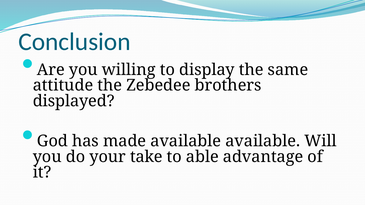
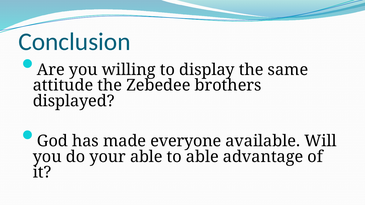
made available: available -> everyone (186, 141)
your take: take -> able (146, 157)
